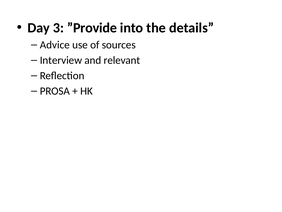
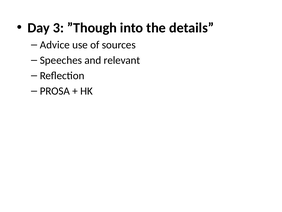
”Provide: ”Provide -> ”Though (92, 28)
Interview: Interview -> Speeches (61, 60)
